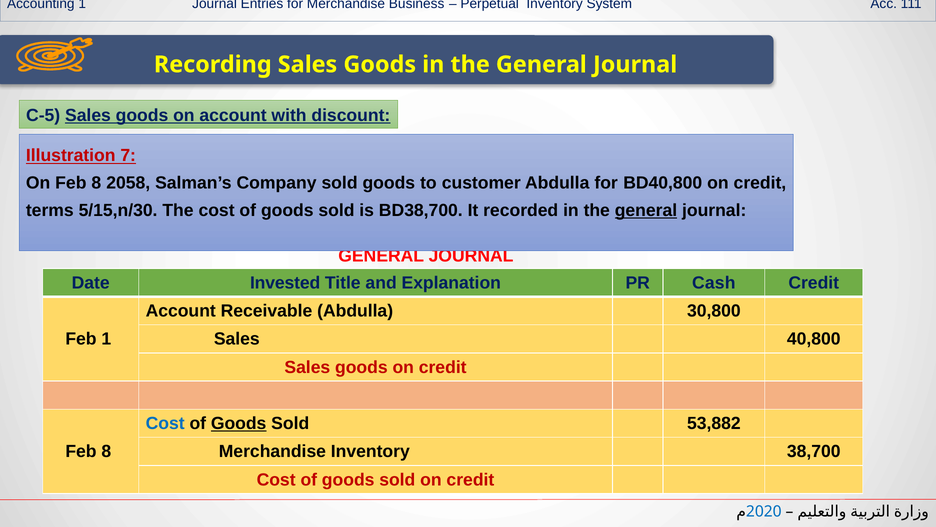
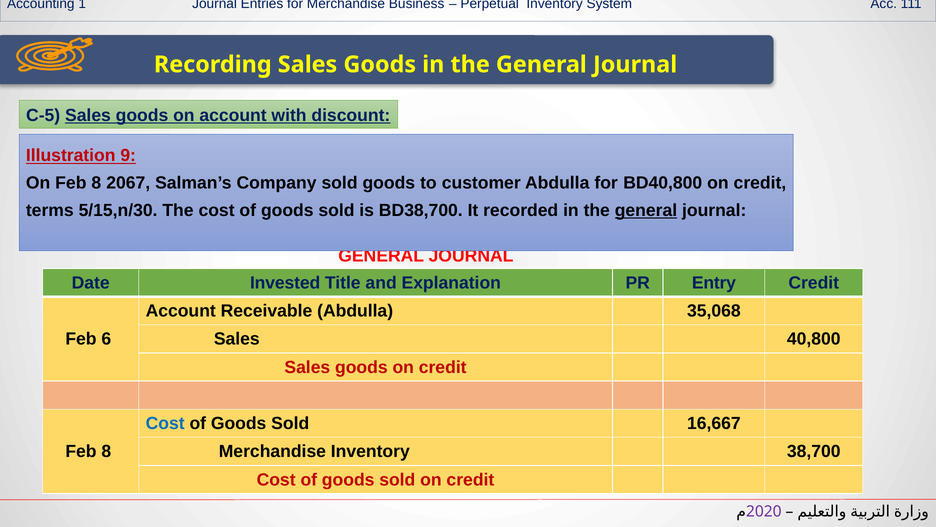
7: 7 -> 9 (128, 155)
2058: 2058 -> 2067 (128, 183)
Cash: Cash -> Entry (714, 283)
30,800: 30,800 -> 35,068 (714, 311)
Feb 1: 1 -> 6 (106, 339)
Goods underline: present -> none (239, 423)
53,882: 53,882 -> 16,667 (714, 423)
2020 colour: blue -> purple (764, 511)
